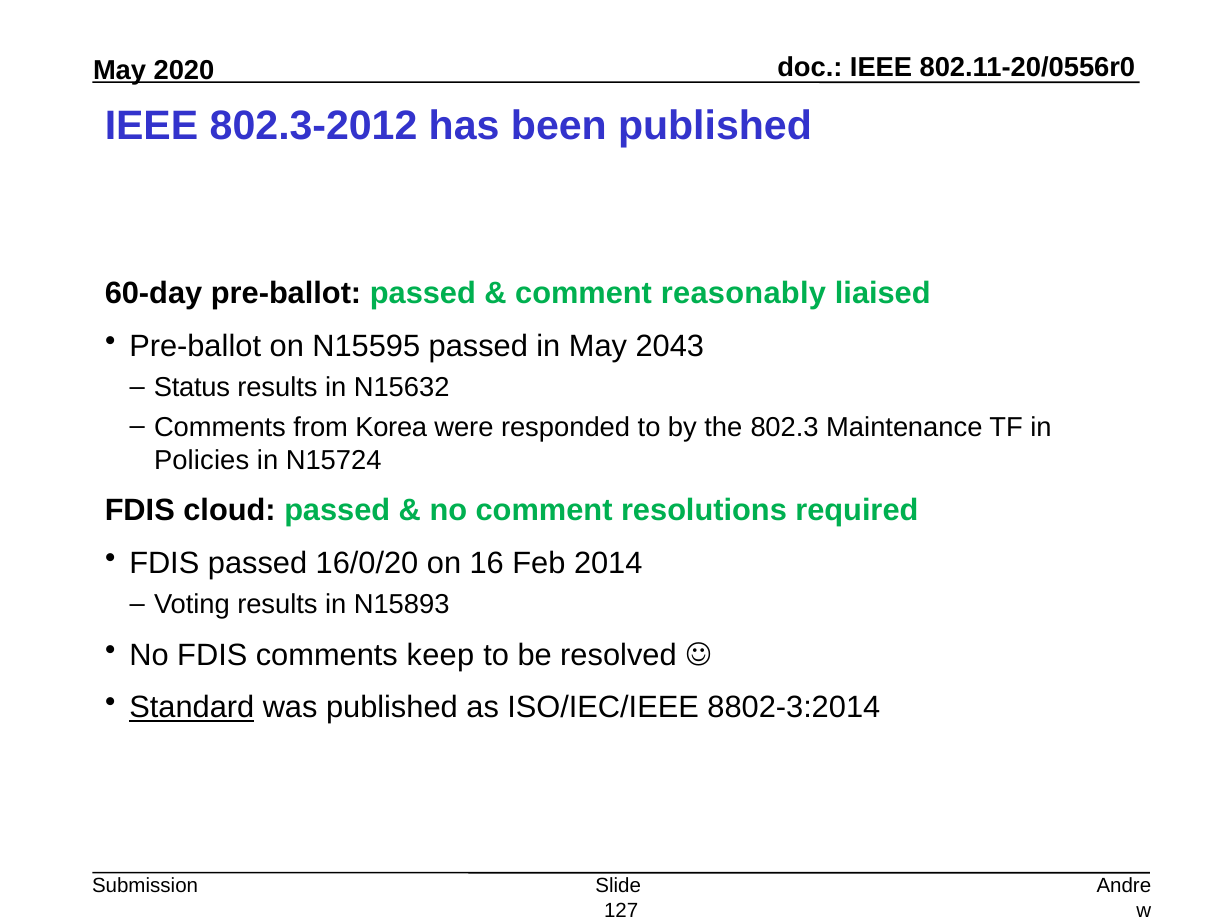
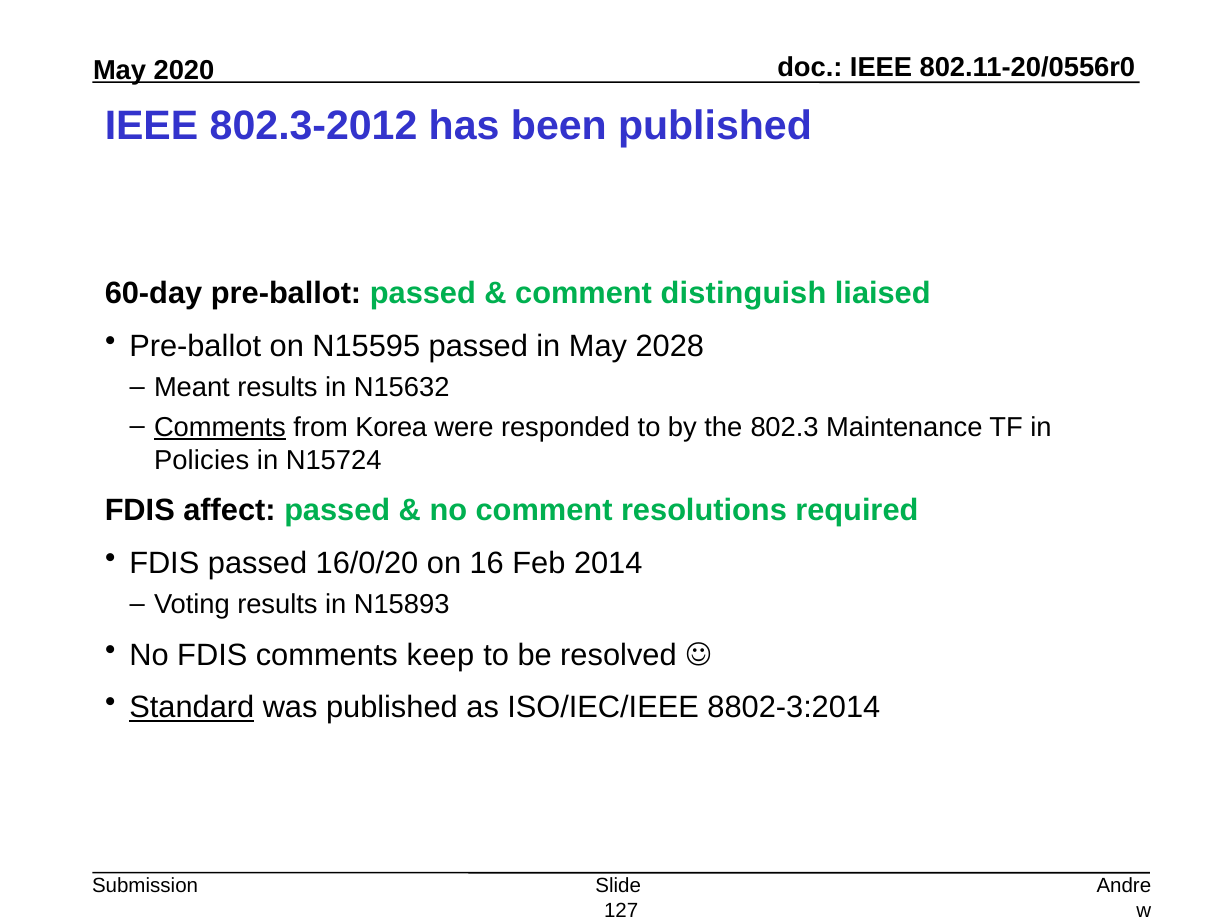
reasonably: reasonably -> distinguish (743, 294)
2043: 2043 -> 2028 (670, 346)
Status: Status -> Meant (192, 388)
Comments underline: none -> present (220, 427)
cloud: cloud -> affect (230, 511)
